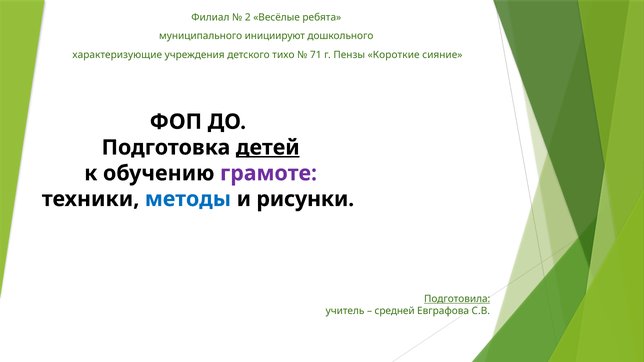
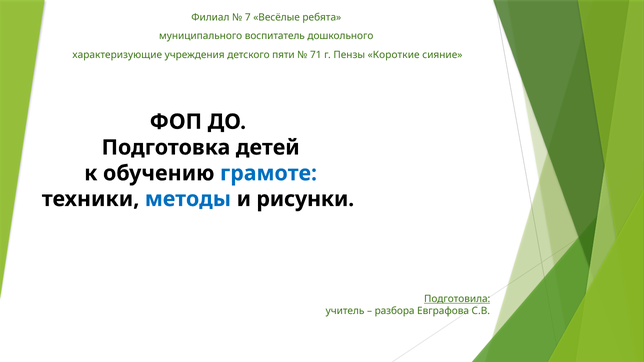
2: 2 -> 7 (248, 17)
инициируют: инициируют -> воспитатель (275, 36)
тихо: тихо -> пяти (283, 55)
детей underline: present -> none (268, 148)
грамоте colour: purple -> blue (269, 173)
средней: средней -> разбора (395, 311)
